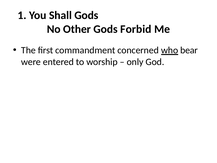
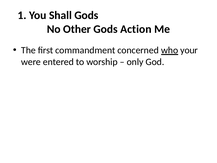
Forbid: Forbid -> Action (136, 29)
bear: bear -> your (189, 50)
